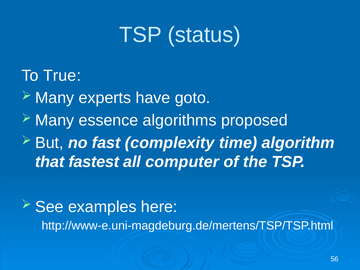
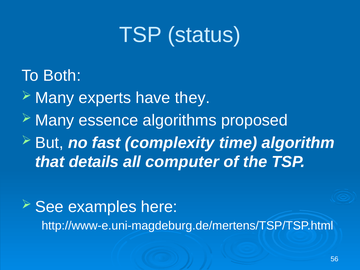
True: True -> Both (62, 76)
goto: goto -> they (193, 98)
fastest: fastest -> details (94, 162)
